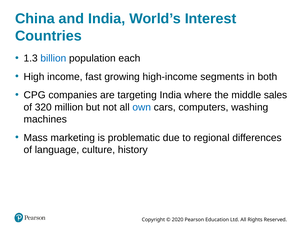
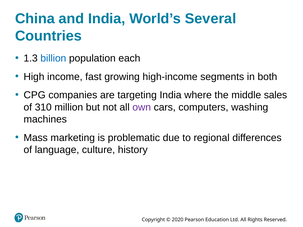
Interest: Interest -> Several (211, 19)
320: 320 -> 310 (43, 107)
own colour: blue -> purple (142, 107)
